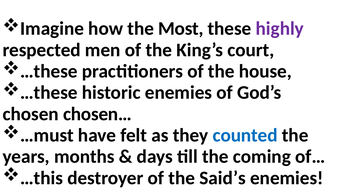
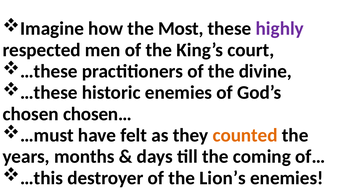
house: house -> divine (265, 71)
counted colour: blue -> orange (245, 135)
Said’s: Said’s -> Lion’s (222, 178)
